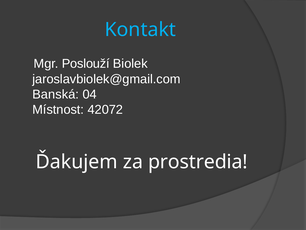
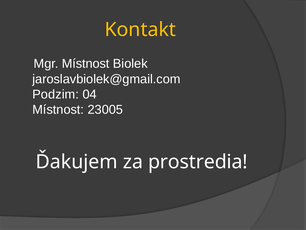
Kontakt colour: light blue -> yellow (140, 30)
Mgr Poslouží: Poslouží -> Místnost (86, 64)
Banská: Banská -> Podzim (56, 94)
42072: 42072 -> 23005 (105, 109)
